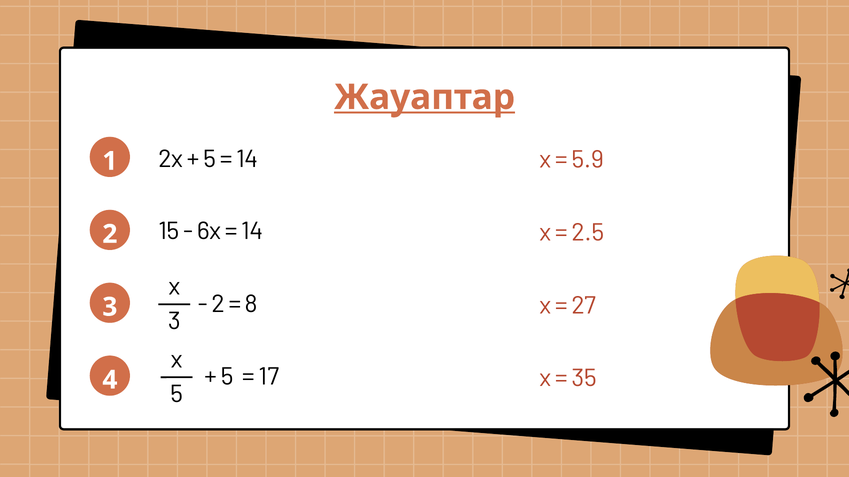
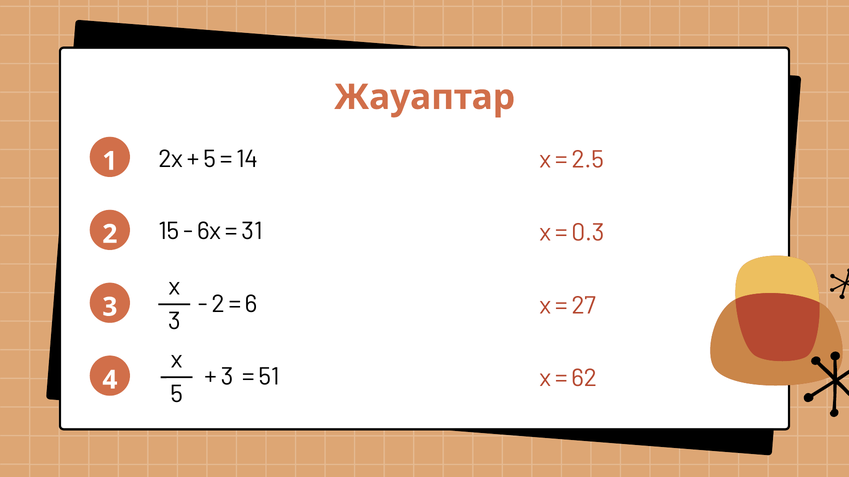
Жауаптар underline: present -> none (425, 97)
5.9: 5.9 -> 2.5 (588, 160)
14: 14 -> 31 (252, 231)
2.5: 2.5 -> 0.3 (588, 233)
8: 8 -> 6 (251, 304)
5: 5 -> 3 (227, 377)
17: 17 -> 51 (269, 377)
35: 35 -> 62 (584, 379)
